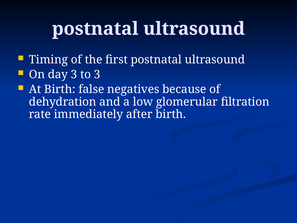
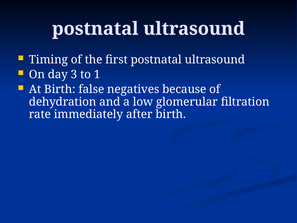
to 3: 3 -> 1 (97, 74)
